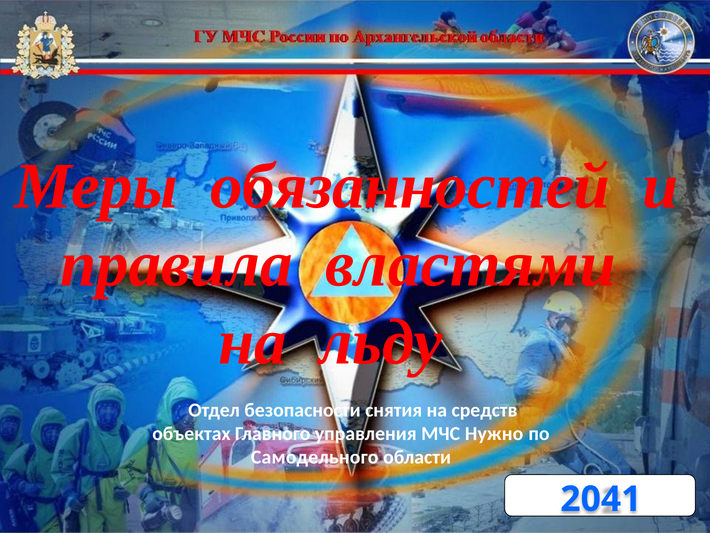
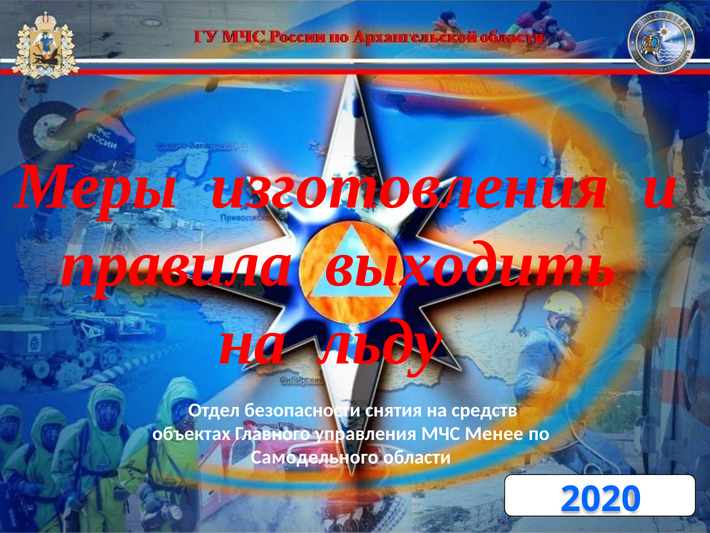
обязанностей: обязанностей -> изготовления (410, 186)
властями: властями -> выходить (470, 264)
Нужно: Нужно -> Менее (494, 433)
2041: 2041 -> 2020 (601, 499)
